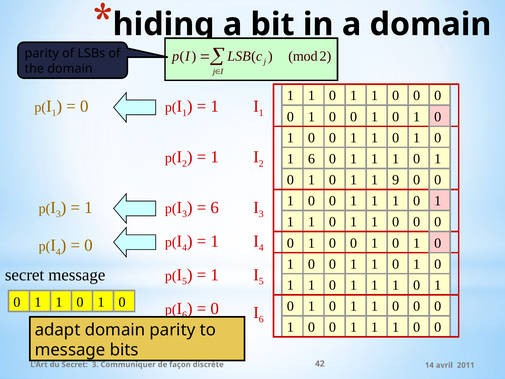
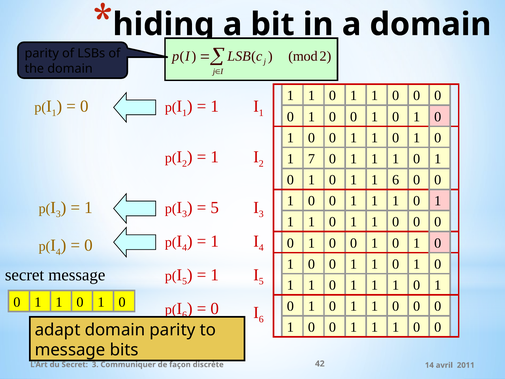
1 6: 6 -> 7 (311, 159)
0 9: 9 -> 6 (396, 180)
6: 6 -> 5 (215, 207)
